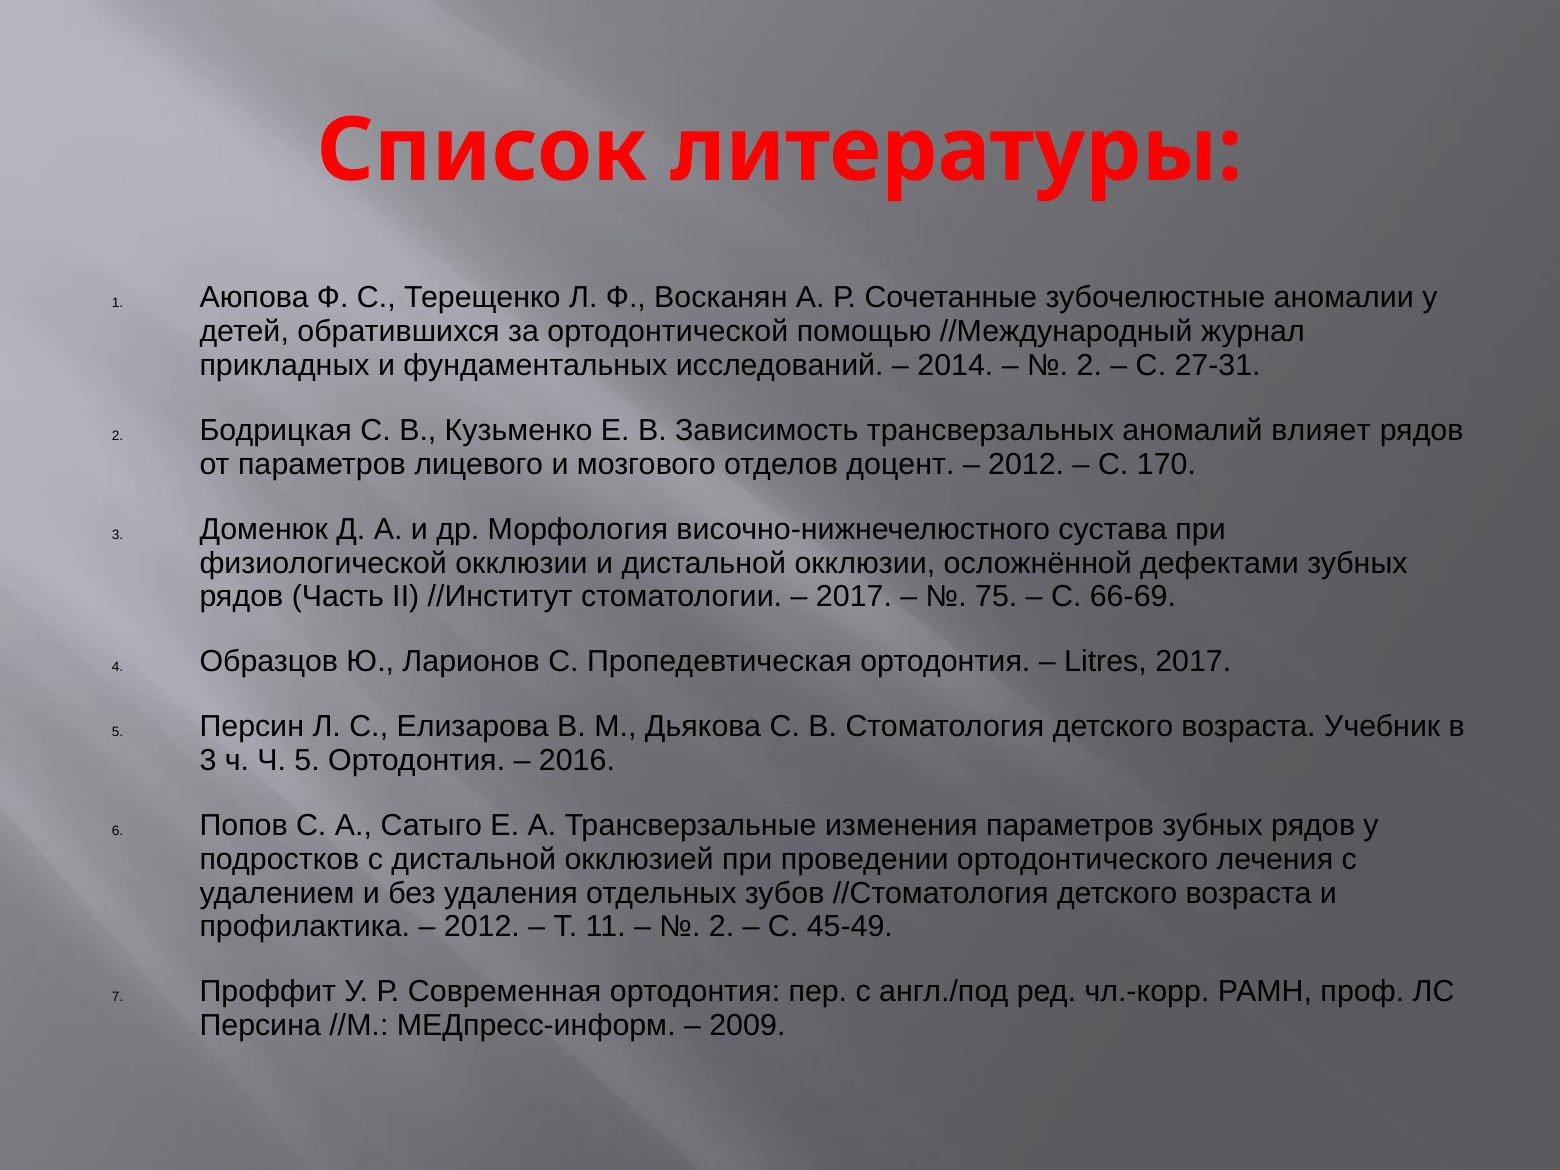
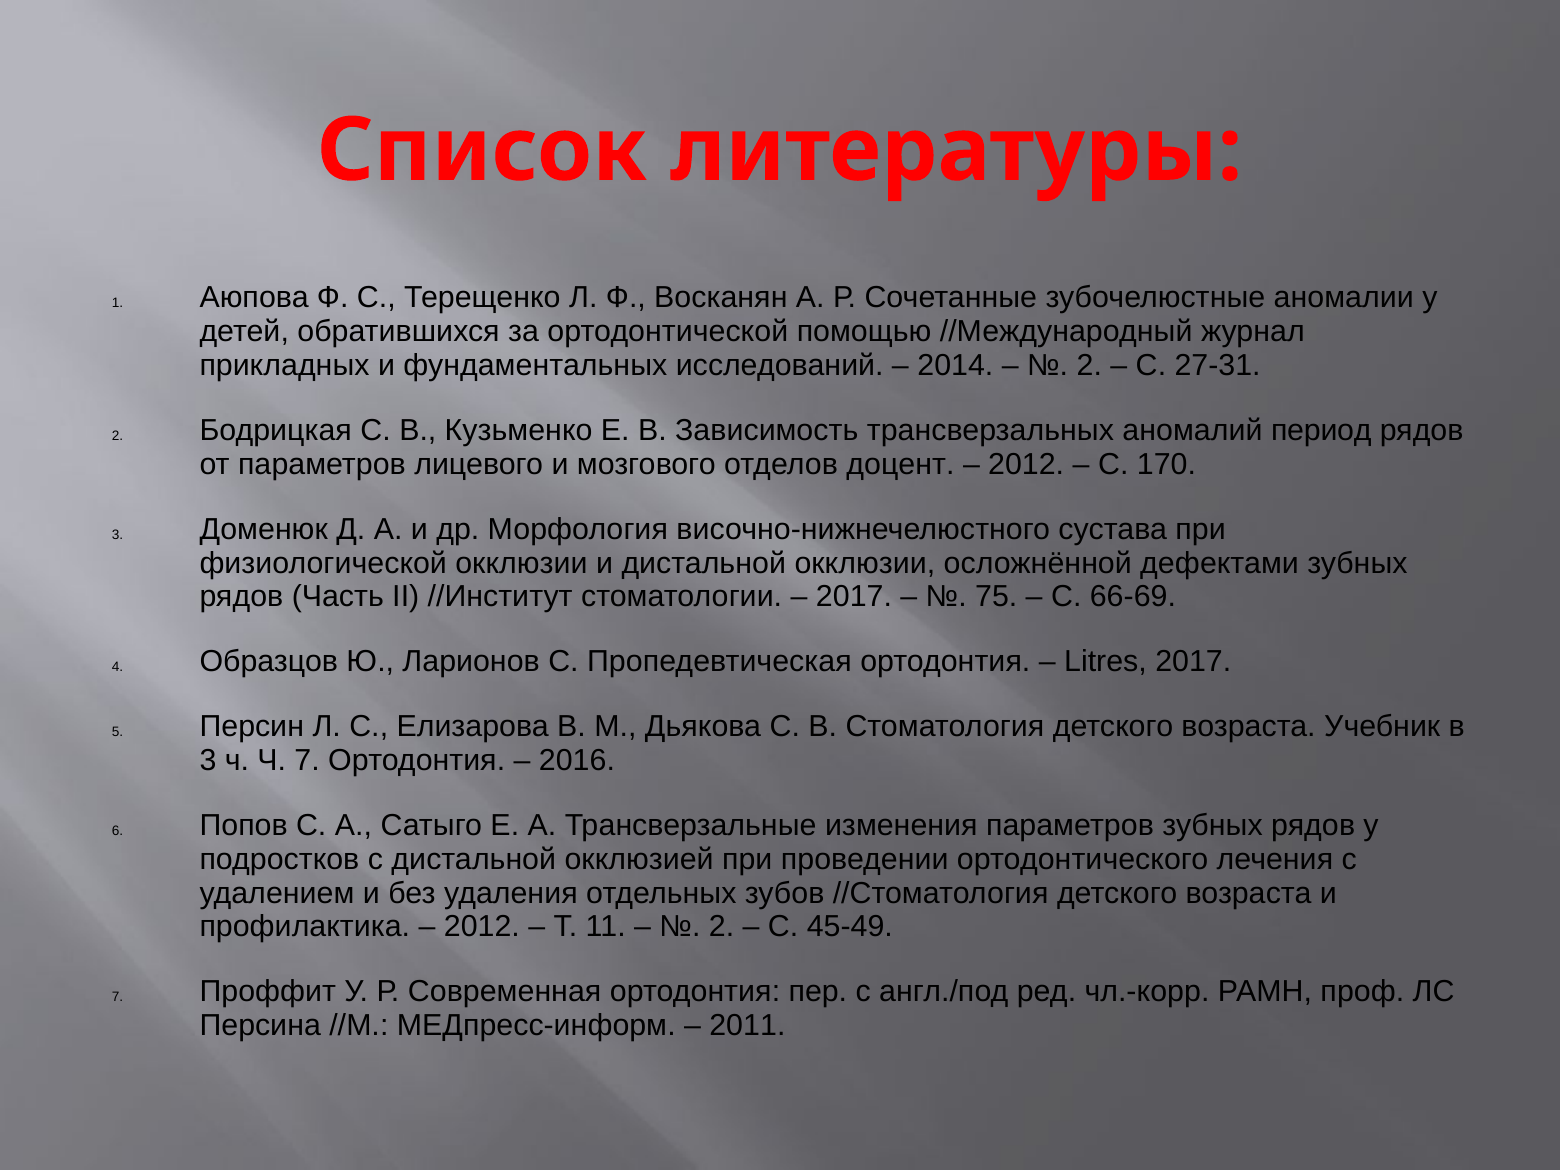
влияет: влияет -> период (1321, 430)
Ч 5: 5 -> 7 (307, 760)
2009: 2009 -> 2011 (747, 1026)
